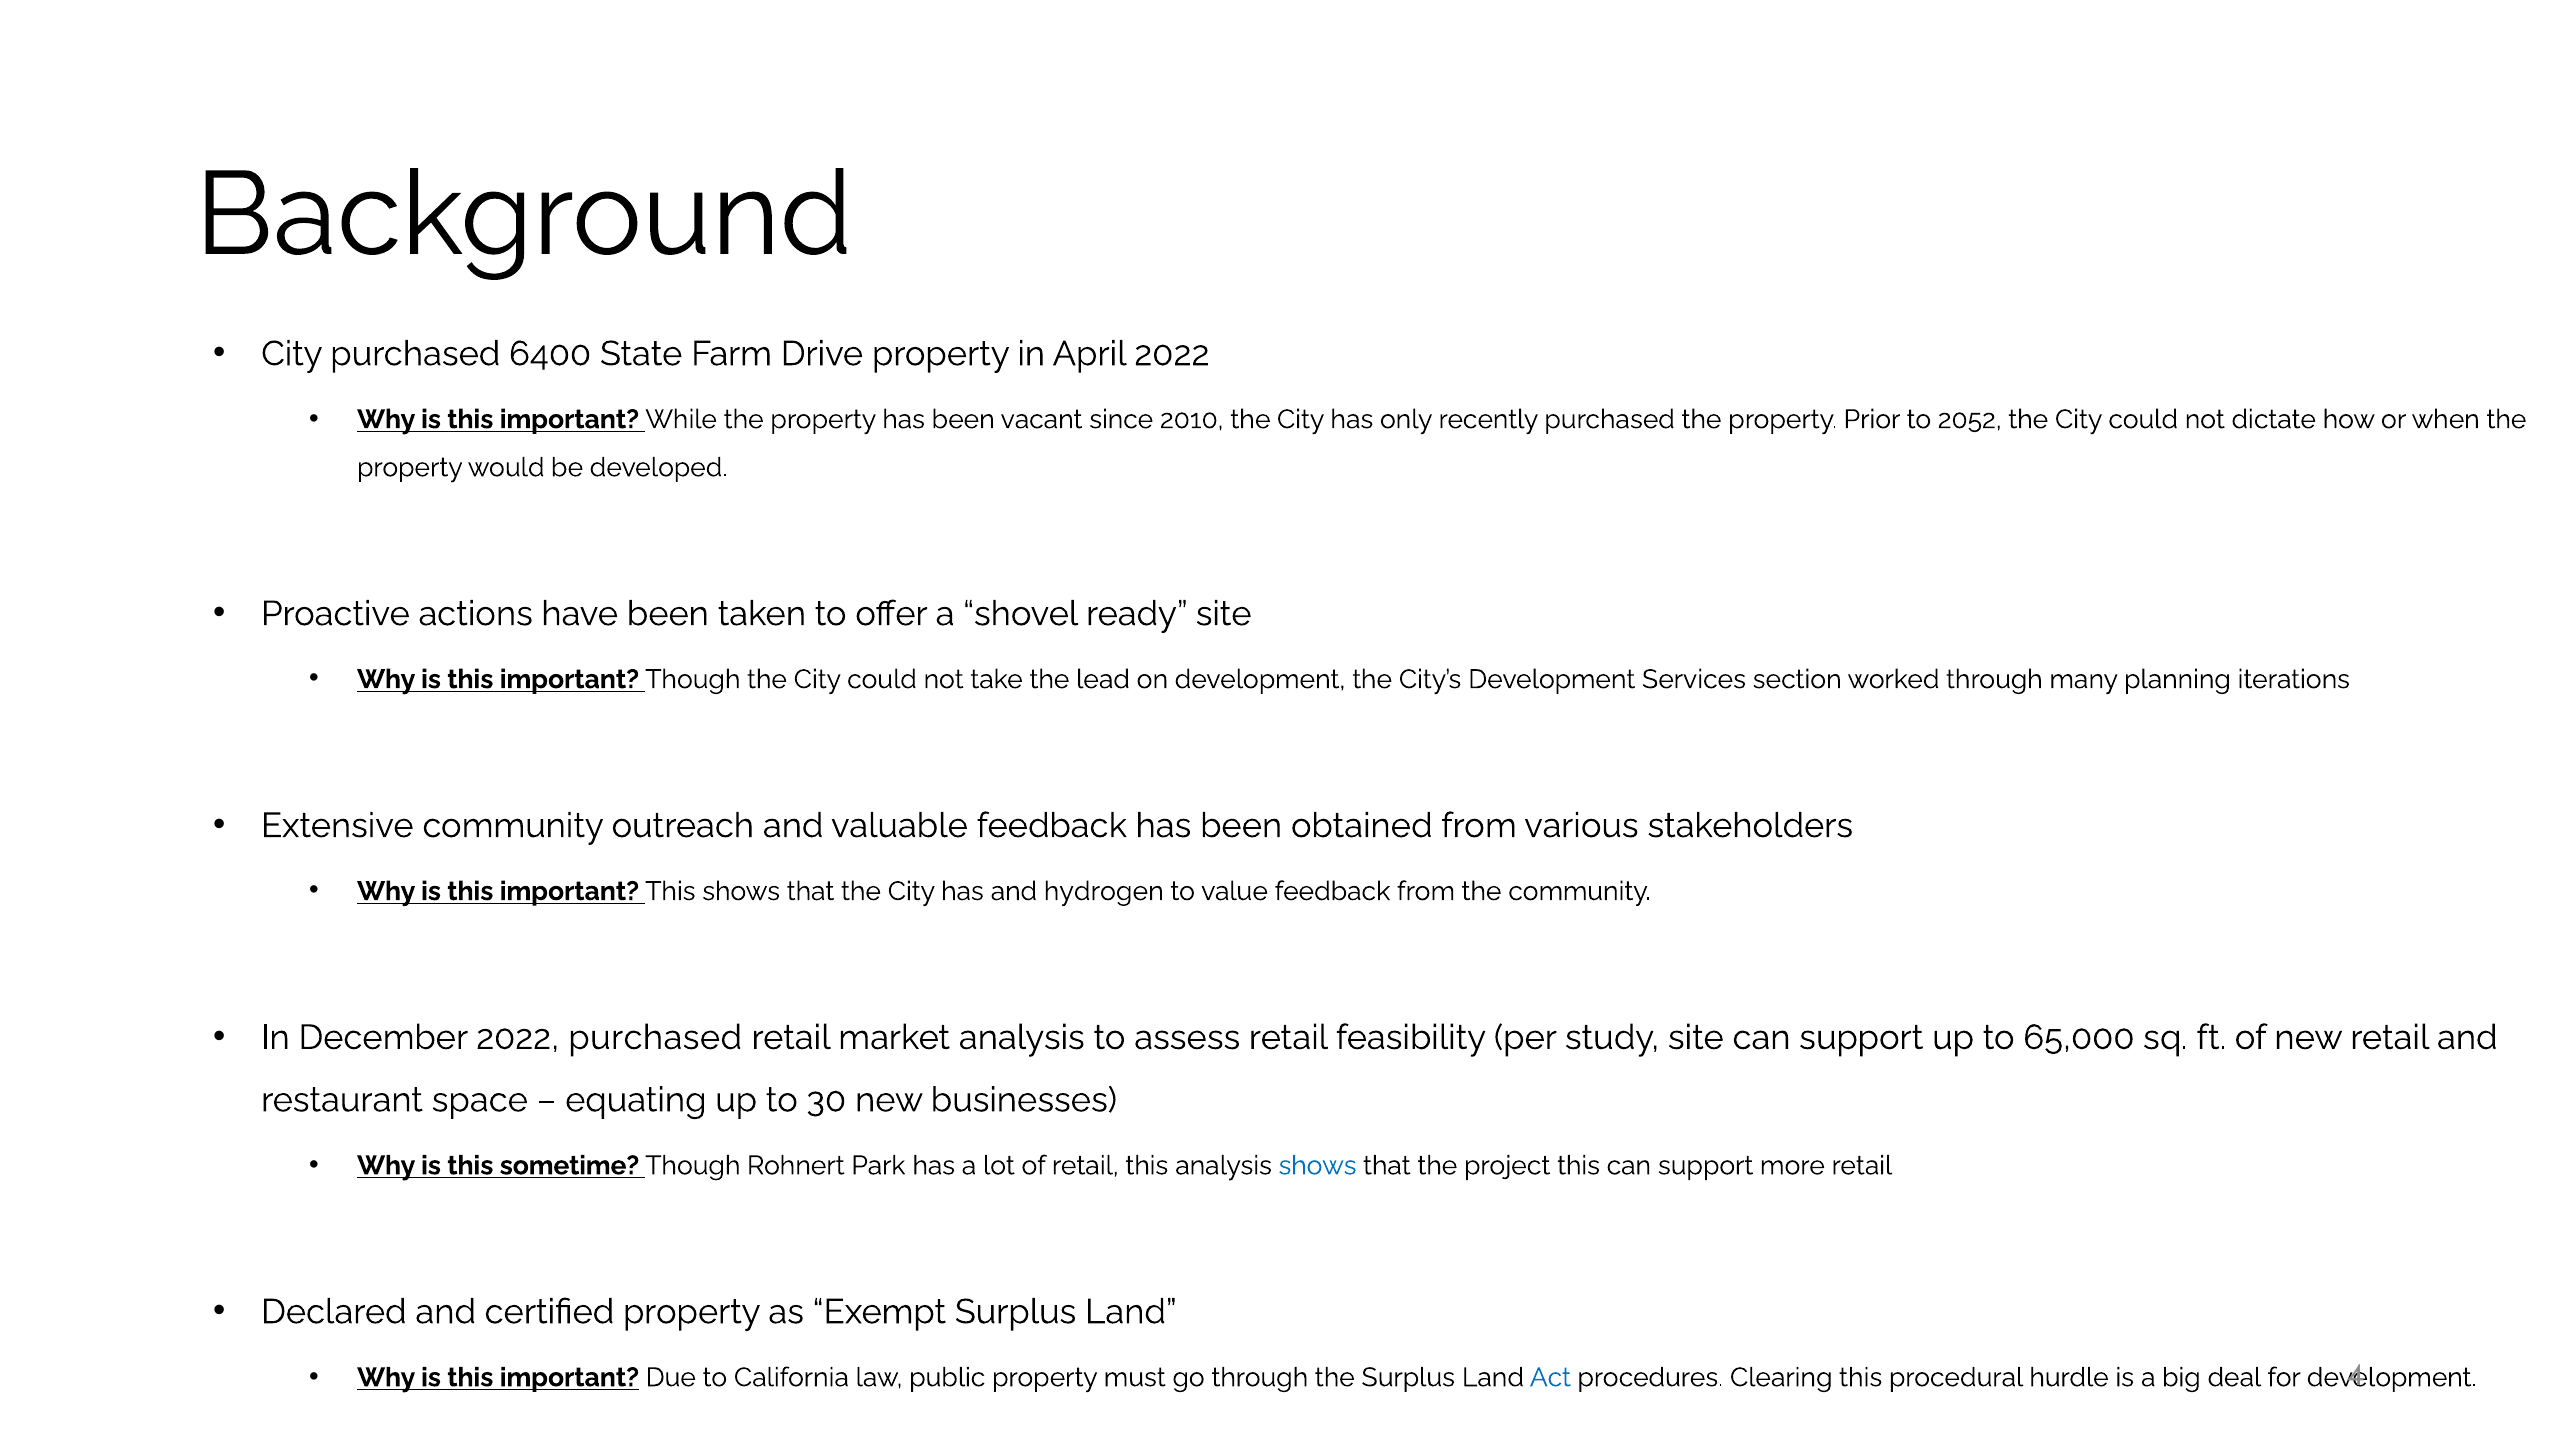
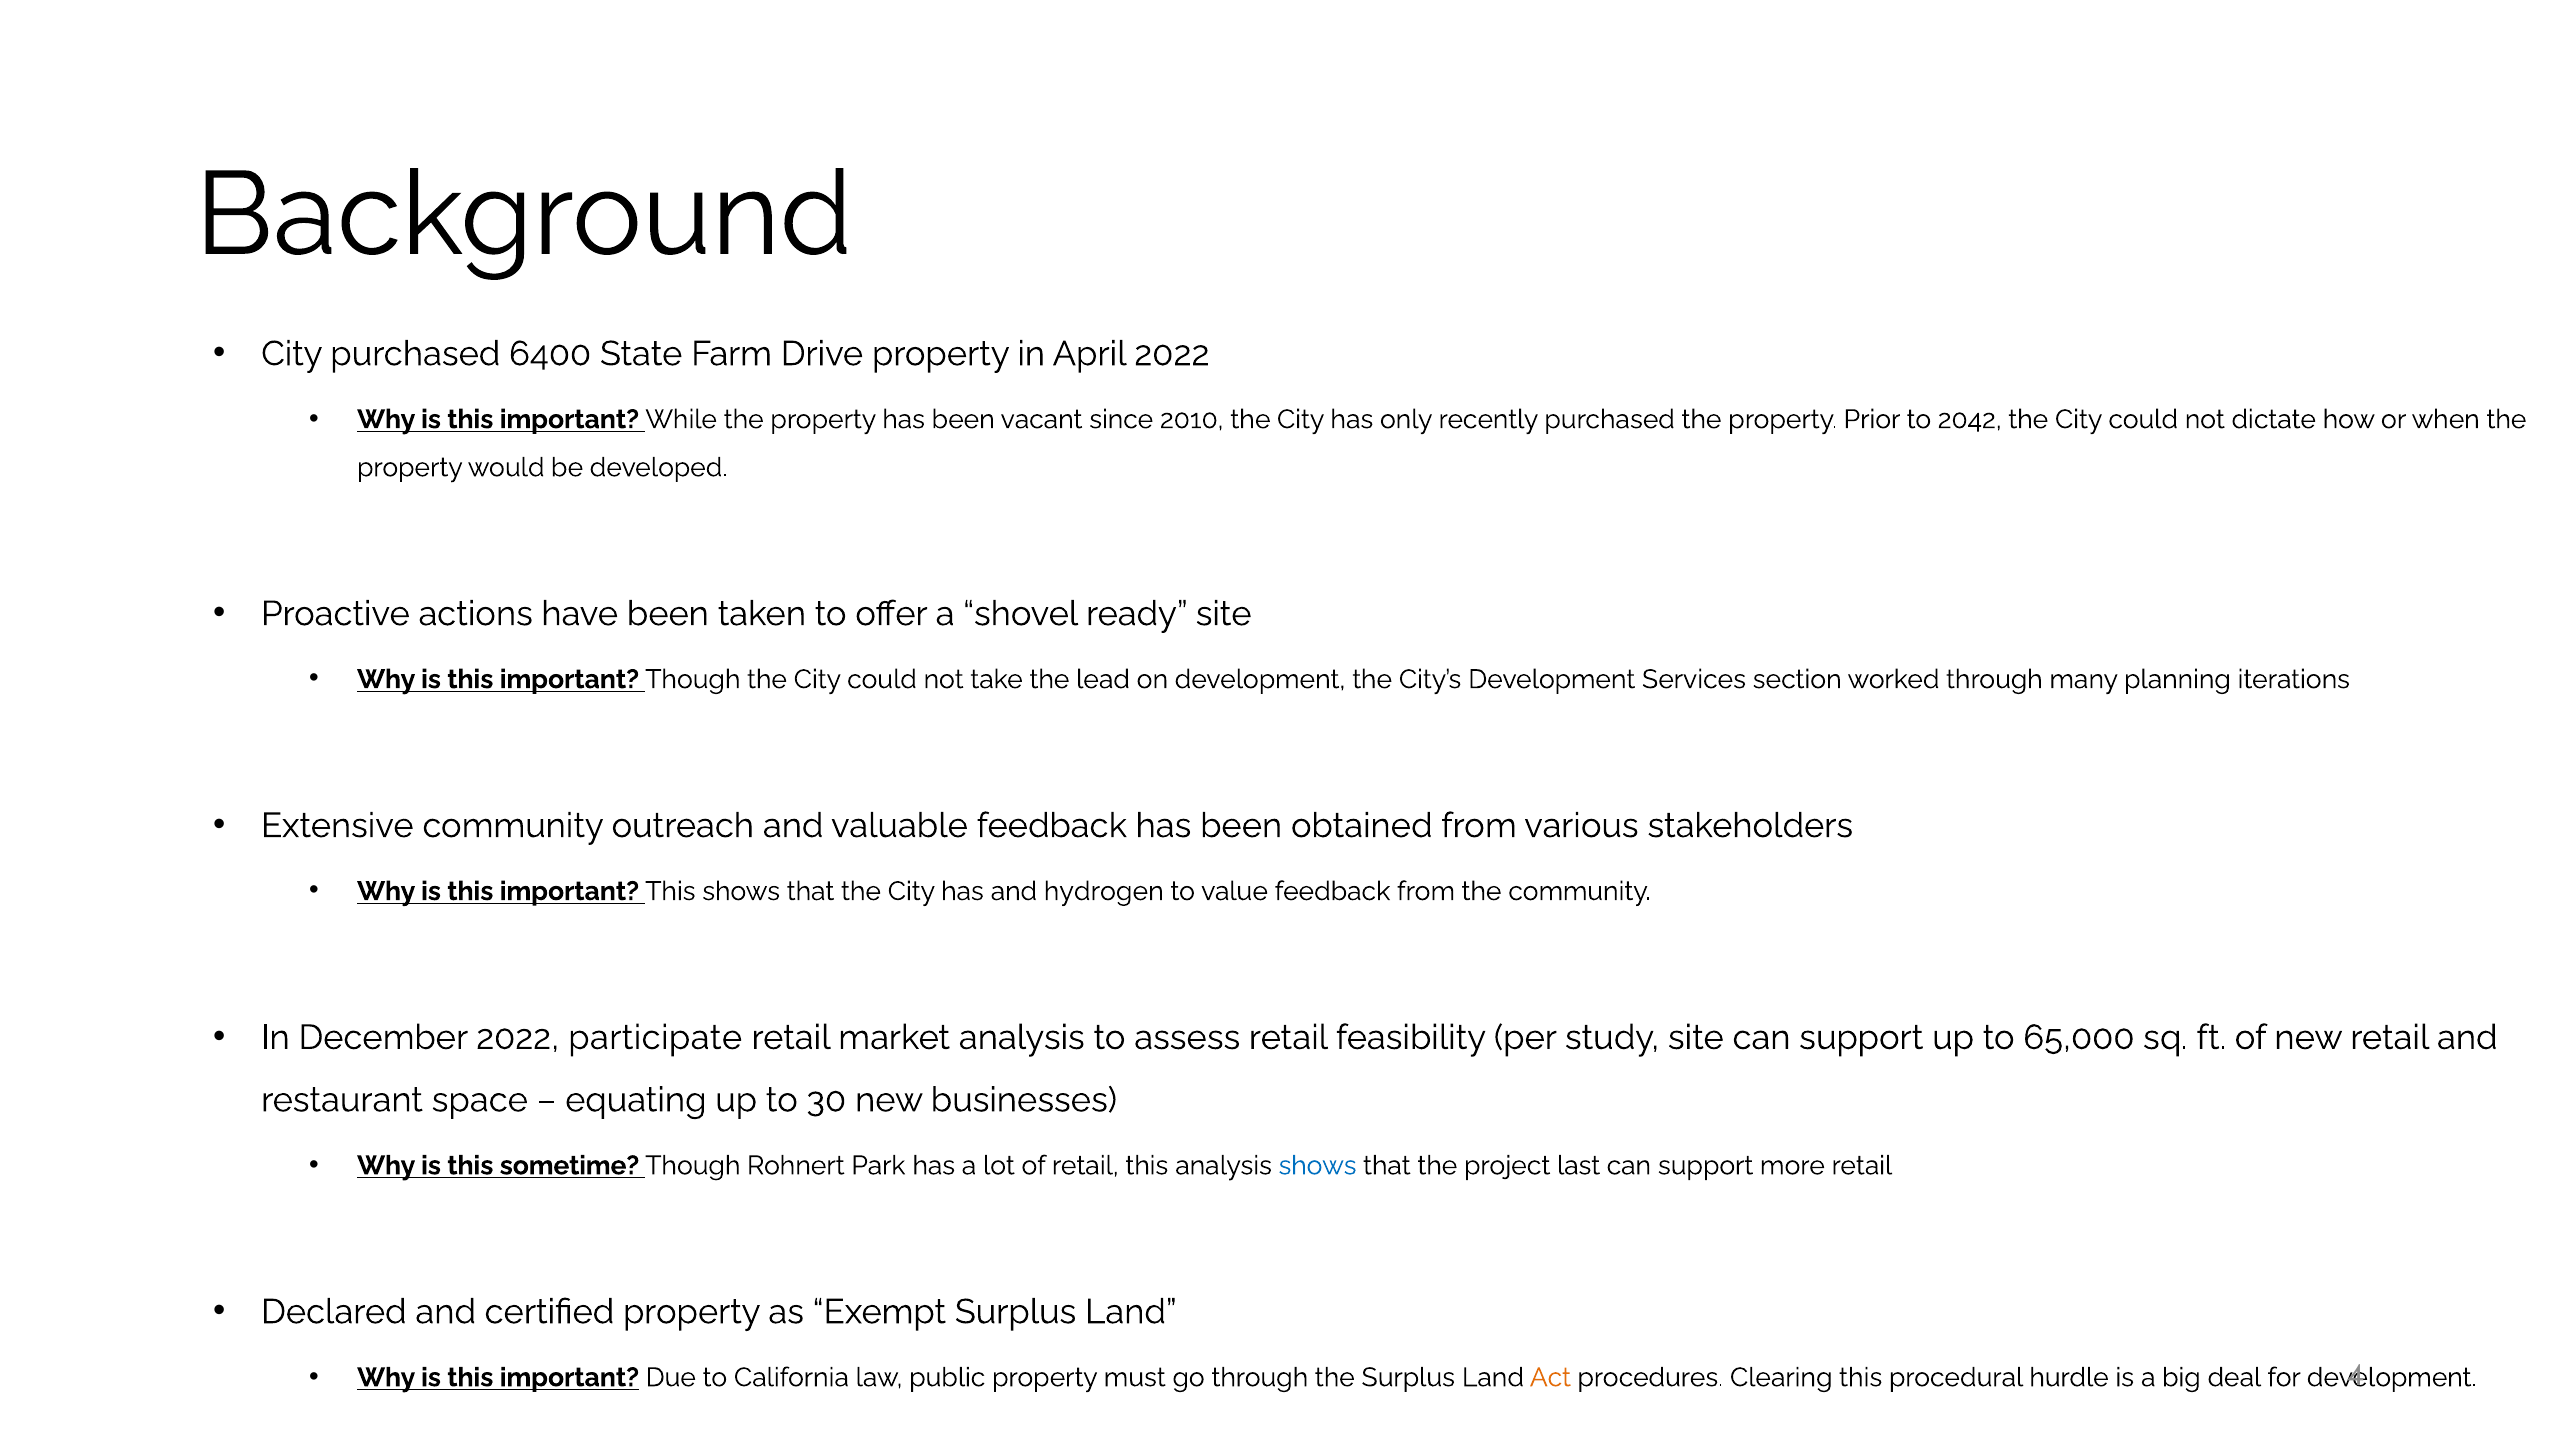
2052: 2052 -> 2042 (1970, 419)
2022 purchased: purchased -> participate (655, 1037)
project this: this -> last (1579, 1165)
Act colour: blue -> orange (1550, 1377)
